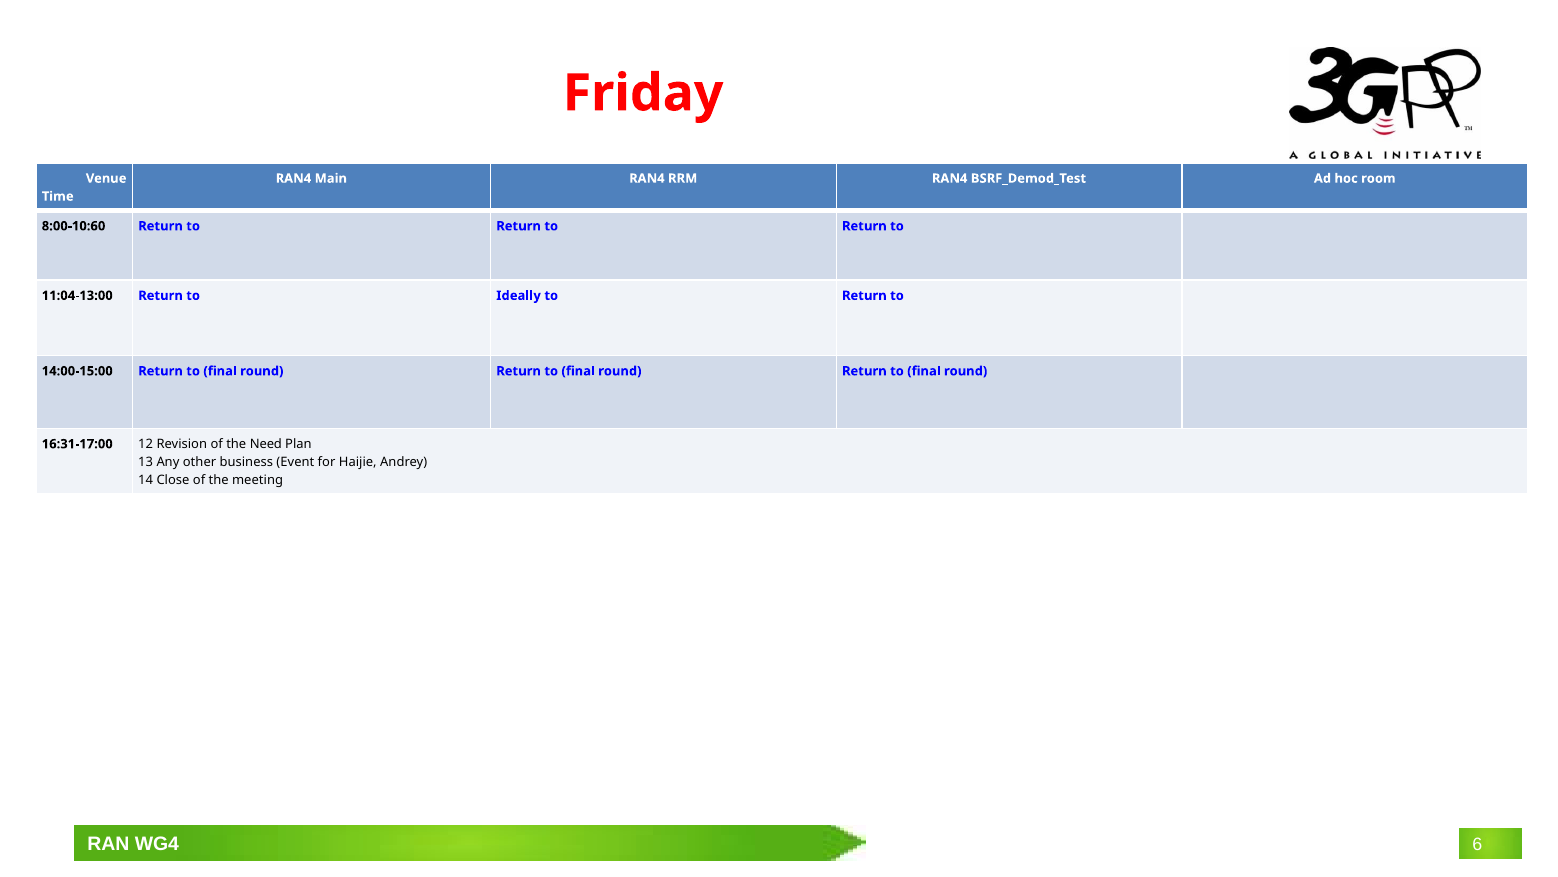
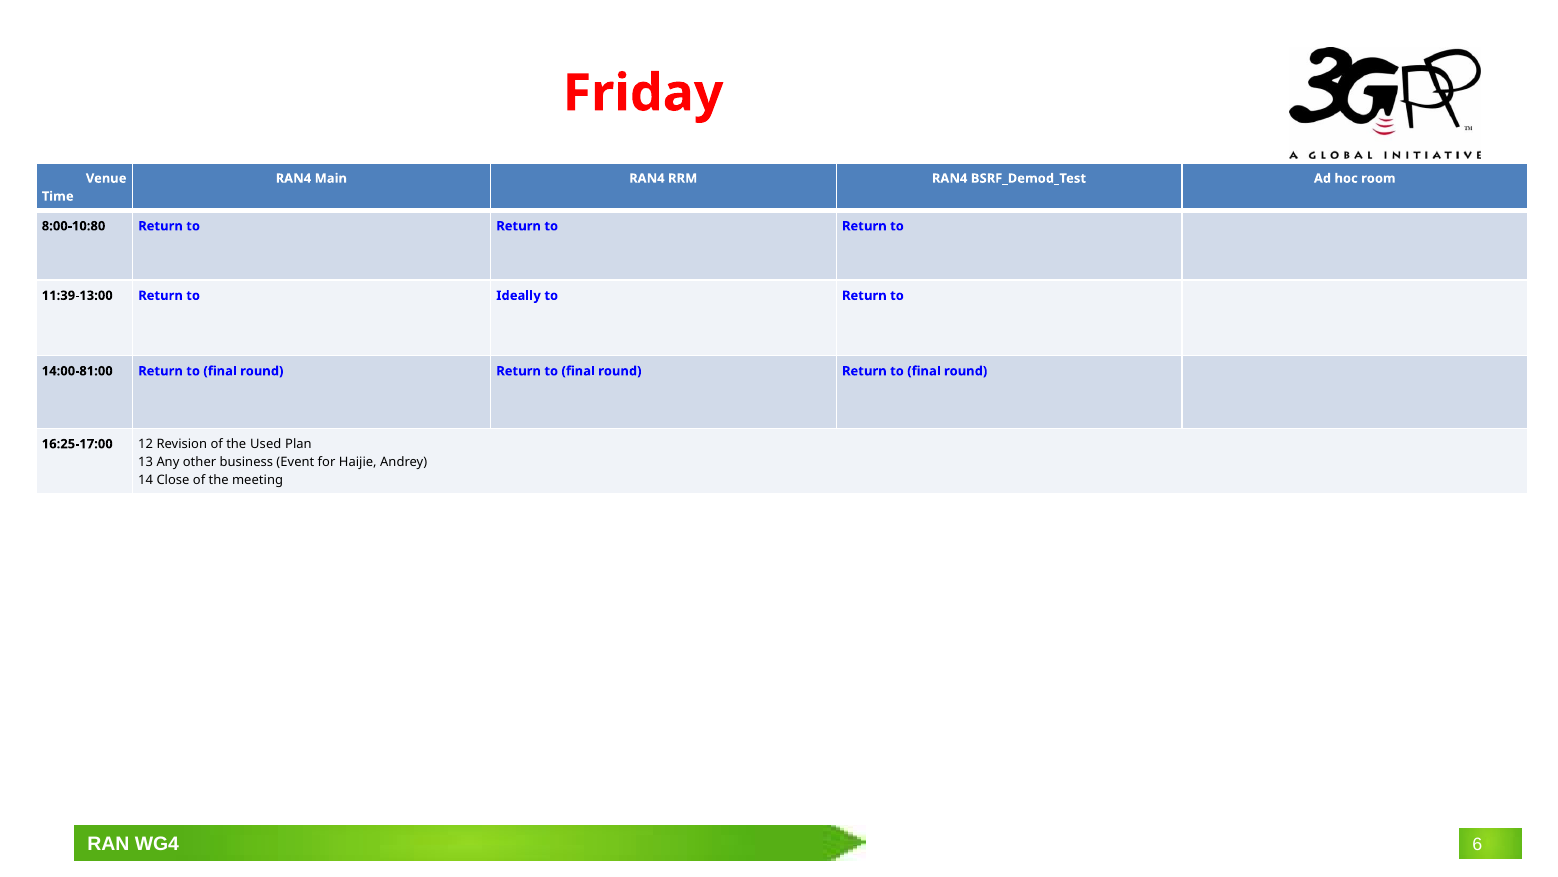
8:00-10:60: 8:00-10:60 -> 8:00-10:80 (74, 226)
11:04-13:00: 11:04-13:00 -> 11:39-13:00 (77, 295)
14:00-15:00: 14:00-15:00 -> 14:00-81:00 (77, 371)
16:31-17:00: 16:31-17:00 -> 16:25-17:00 (77, 444)
Need: Need -> Used (266, 444)
